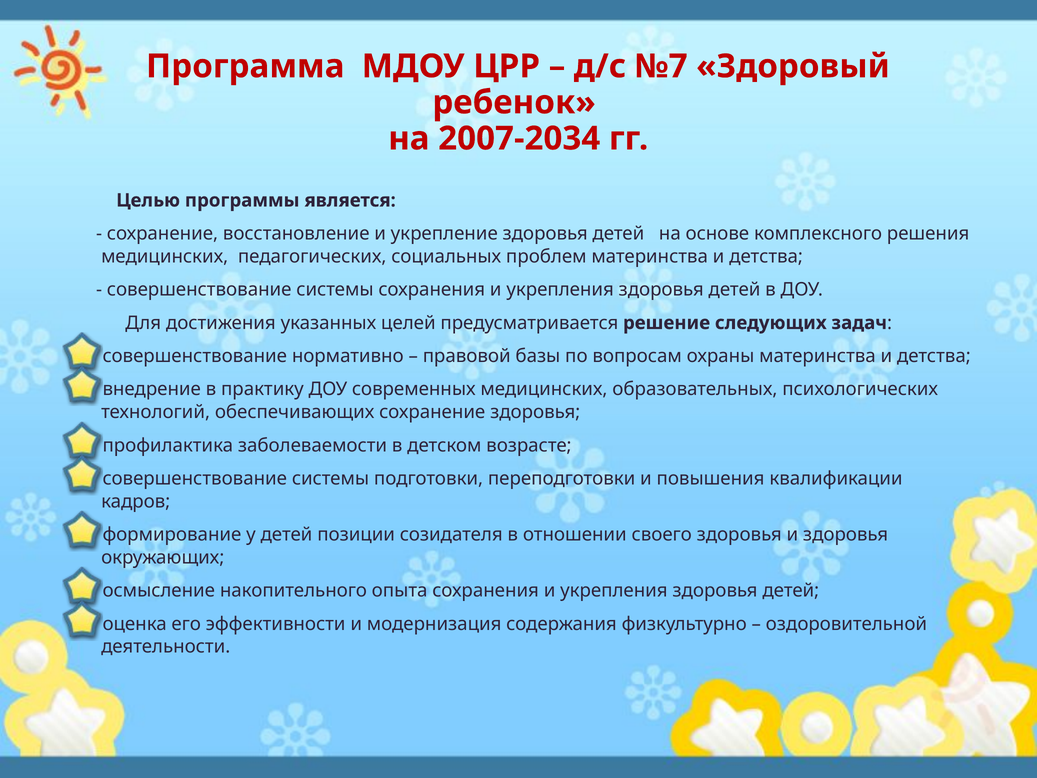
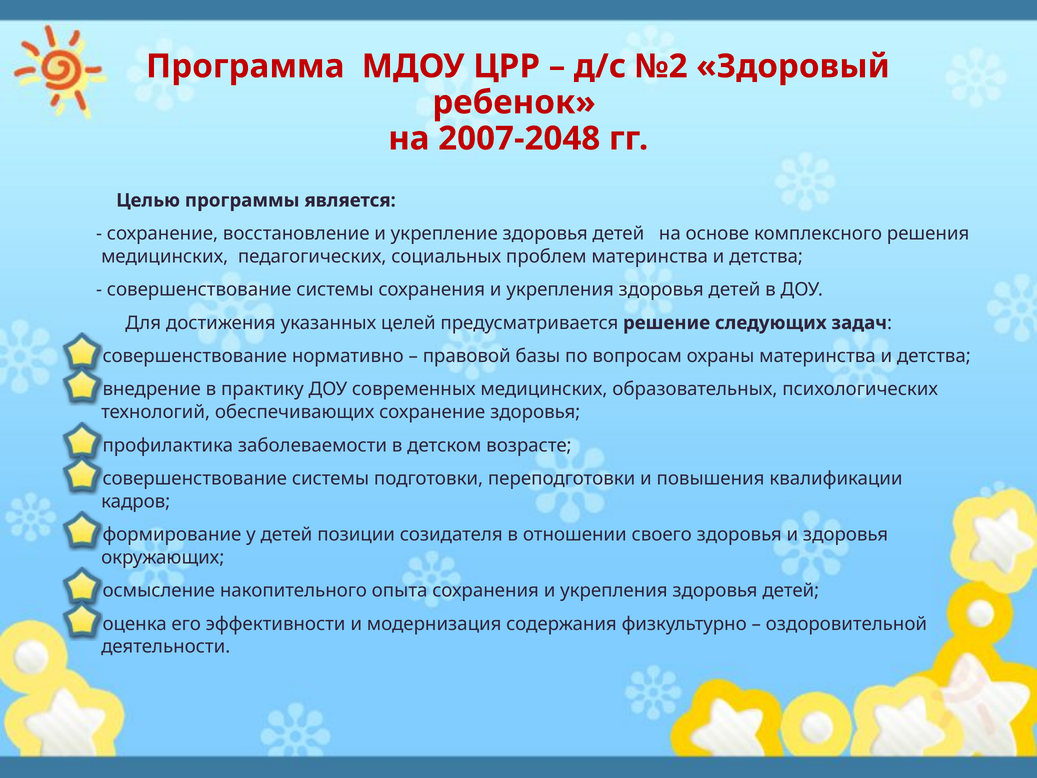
№7: №7 -> №2 (661, 66)
2007-2034: 2007-2034 -> 2007-2048 (519, 138)
